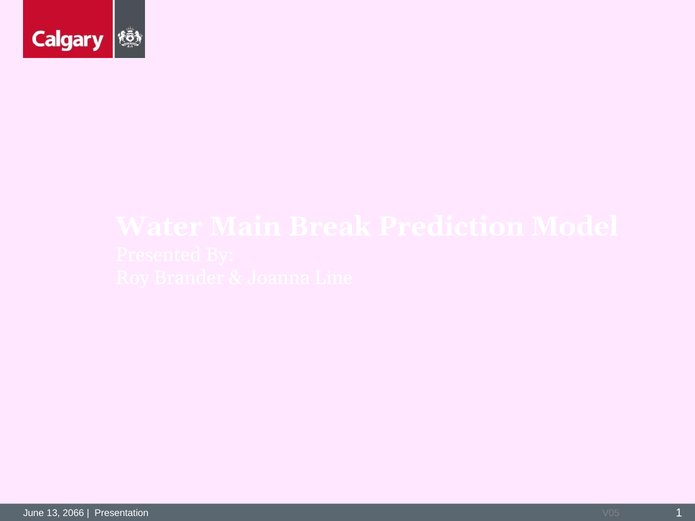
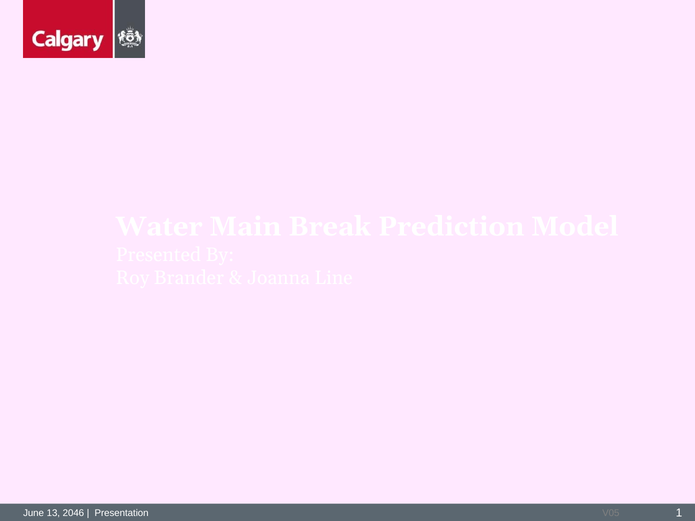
2066: 2066 -> 2046 (73, 513)
